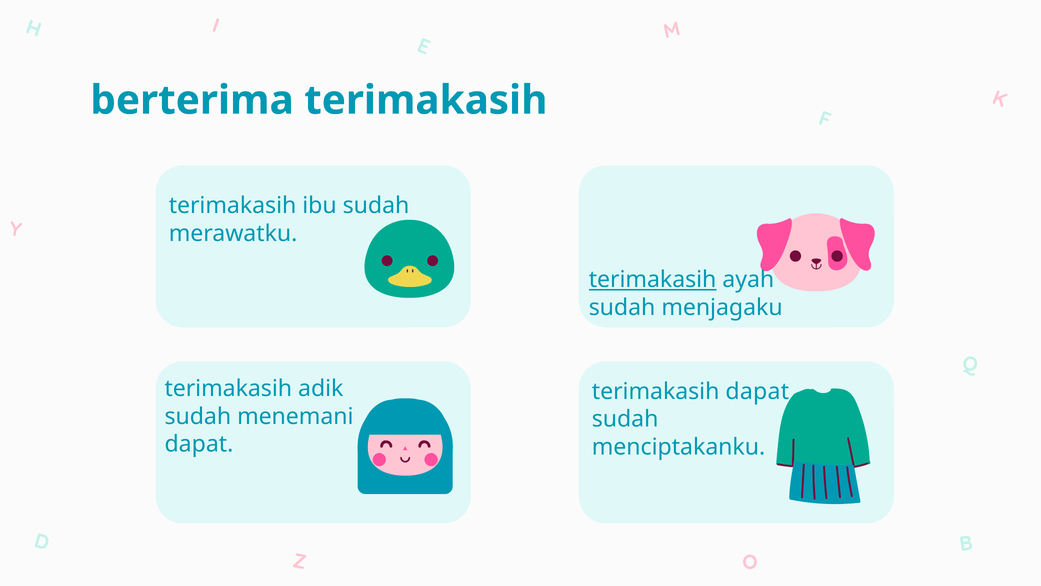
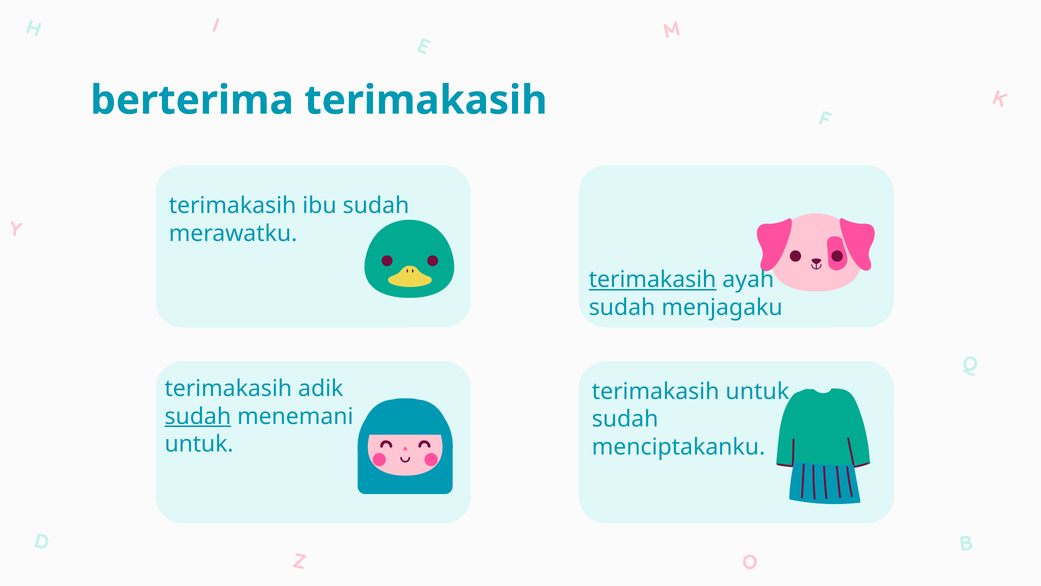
terimakasih dapat: dapat -> untuk (757, 391)
sudah underline: none -> present (198, 416)
dapat: dapat -> untuk (199, 444)
